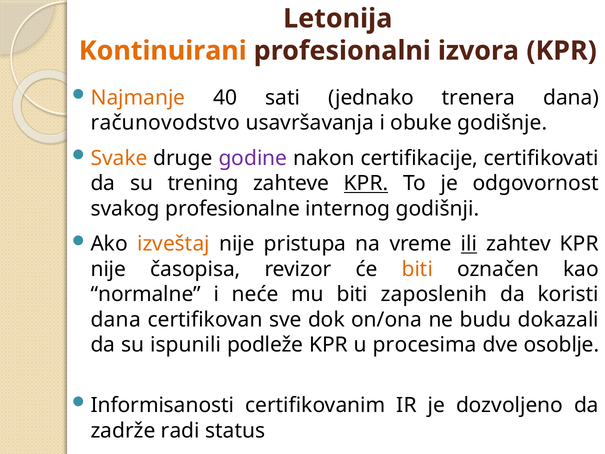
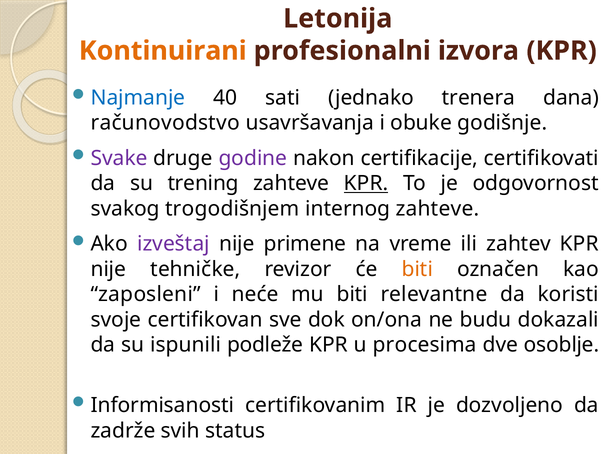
Najmanje colour: orange -> blue (138, 98)
Svake colour: orange -> purple (119, 158)
profesionalne: profesionalne -> trogodišnjem (232, 209)
internog godišnji: godišnji -> zahteve (437, 209)
izveštaj colour: orange -> purple (173, 244)
pristupa: pristupa -> primene (305, 244)
ili underline: present -> none (469, 244)
časopisa: časopisa -> tehničke (195, 269)
normalne: normalne -> zaposleni (146, 294)
zaposlenih: zaposlenih -> relevantne (434, 294)
dana: dana -> svoje (116, 320)
radi: radi -> svih (180, 430)
